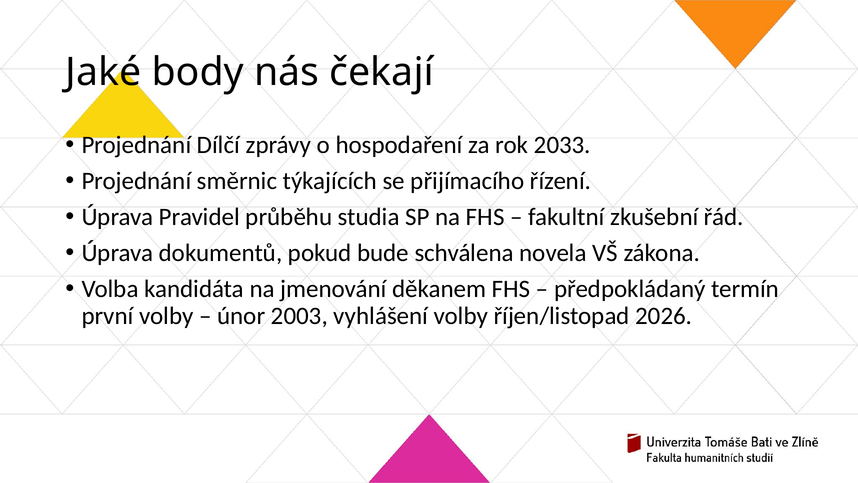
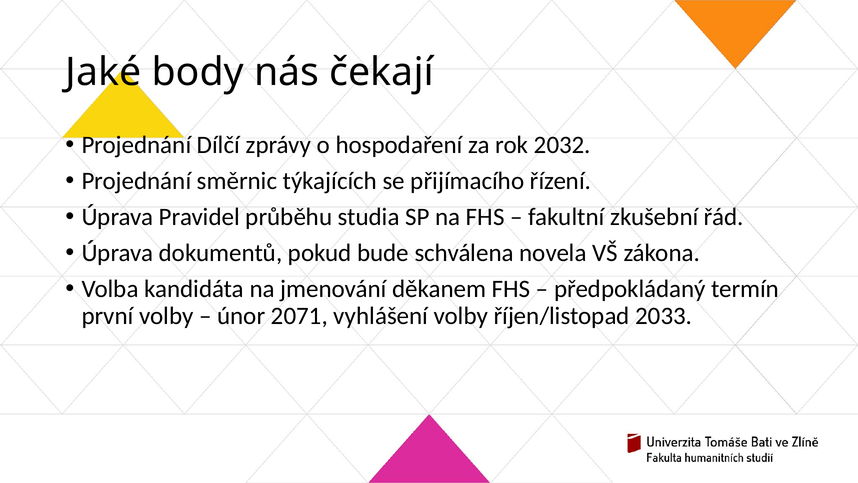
2033: 2033 -> 2032 (562, 145)
2003: 2003 -> 2071 (299, 316)
2026: 2026 -> 2033 (664, 316)
